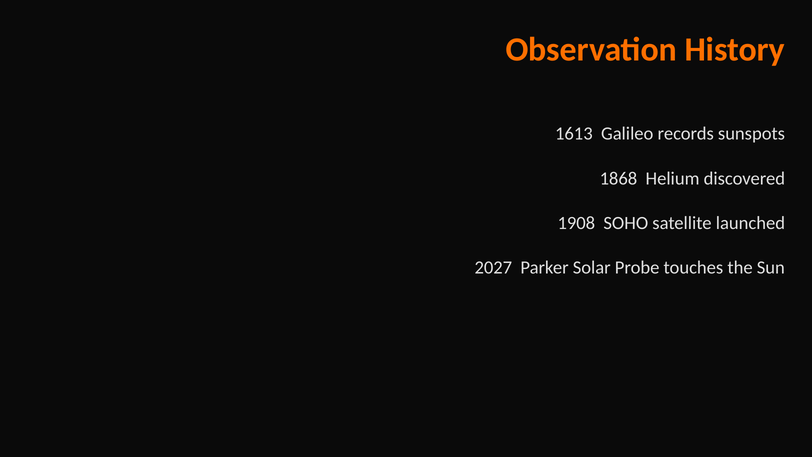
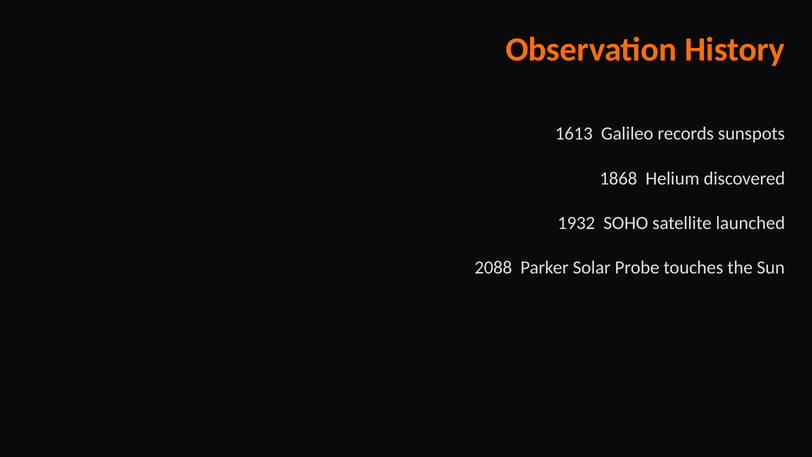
1908: 1908 -> 1932 (576, 223)
2027: 2027 -> 2088 (493, 268)
